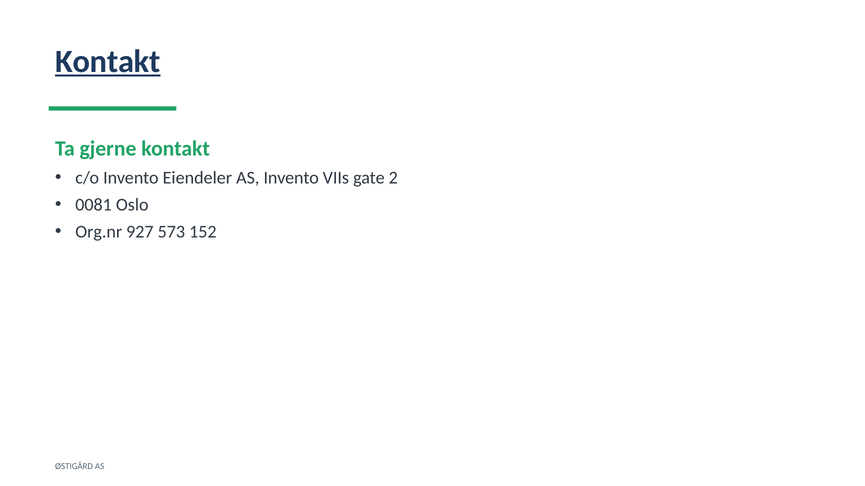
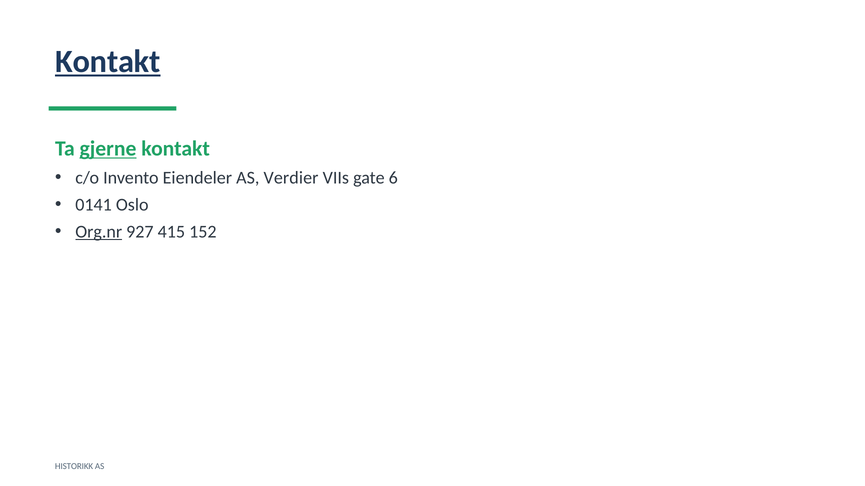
gjerne underline: none -> present (108, 149)
AS Invento: Invento -> Verdier (291, 178)
2: 2 -> 6 (393, 178)
0081: 0081 -> 0141 (94, 205)
Org.nr underline: none -> present (99, 232)
573: 573 -> 415 (171, 232)
ØSTIGÅRD: ØSTIGÅRD -> HISTORIKK (74, 467)
